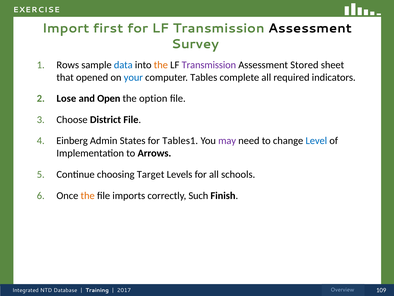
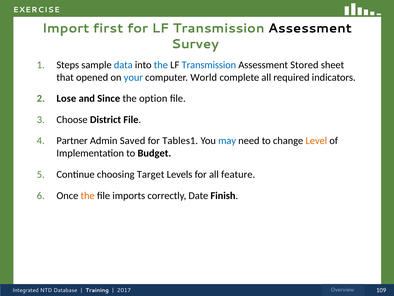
Rows: Rows -> Steps (68, 65)
the colour: orange -> blue (161, 65)
Transmission colour: purple -> blue (209, 65)
Tables: Tables -> World (204, 77)
Open: Open -> Since (109, 98)
Einberg: Einberg -> Partner (72, 141)
States: States -> Saved (133, 141)
may colour: purple -> blue (227, 141)
Level colour: blue -> orange (316, 141)
Arrows: Arrows -> Budget (154, 153)
schools: schools -> feature (238, 174)
Such: Such -> Date (198, 195)
